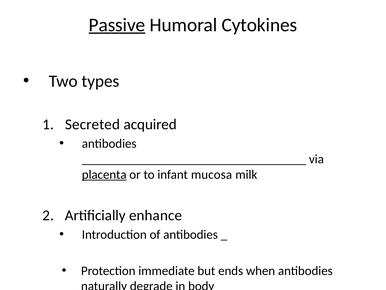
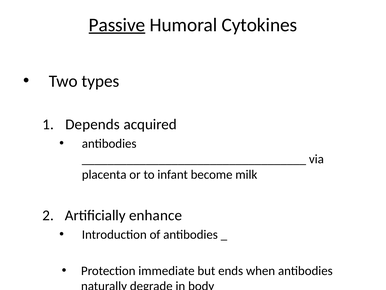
Secreted: Secreted -> Depends (93, 124)
placenta underline: present -> none (104, 174)
mucosa: mucosa -> become (212, 174)
